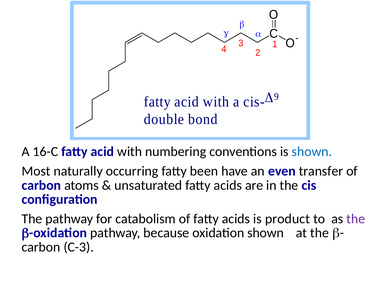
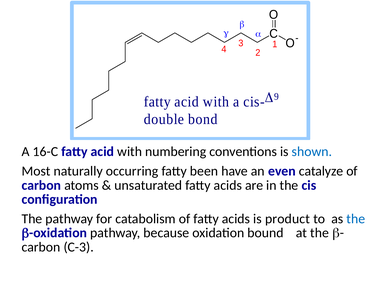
transfer: transfer -> catalyze (321, 171)
the colour: purple -> blue (356, 219)
oxidation shown: shown -> bound (266, 233)
